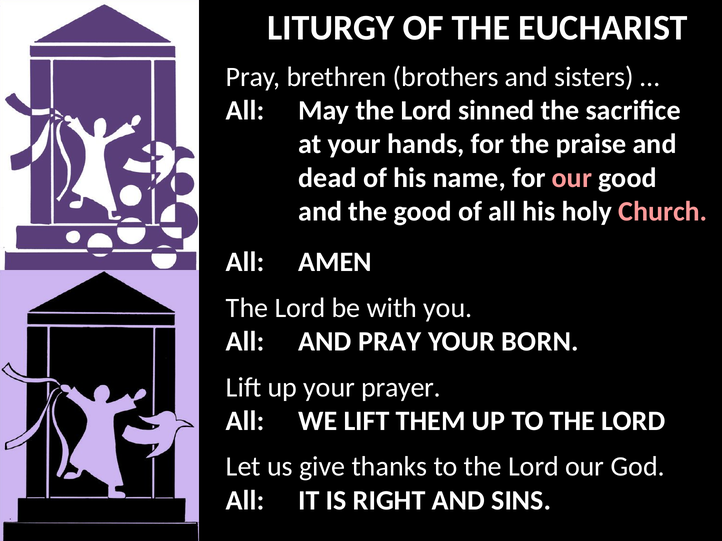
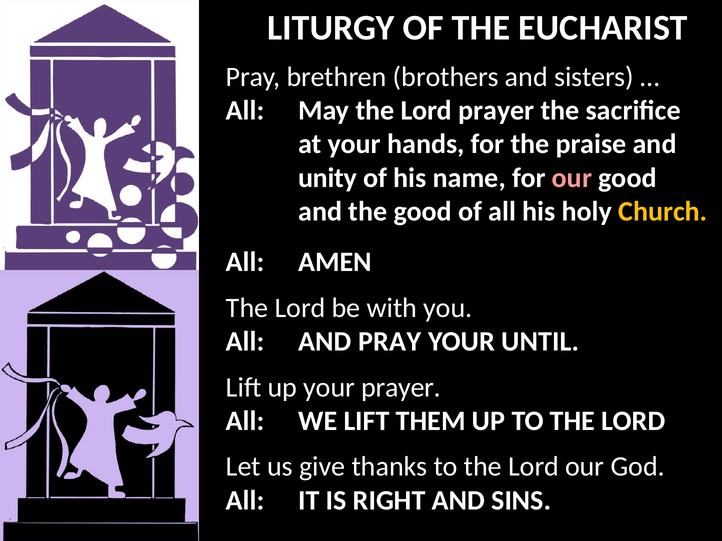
Lord sinned: sinned -> prayer (496, 111)
dead: dead -> unity (328, 178)
Church colour: pink -> yellow (663, 212)
BORN: BORN -> UNTIL (540, 342)
